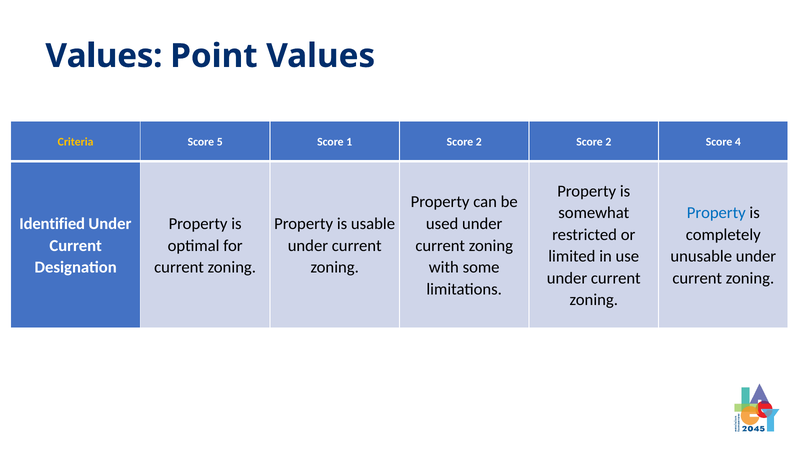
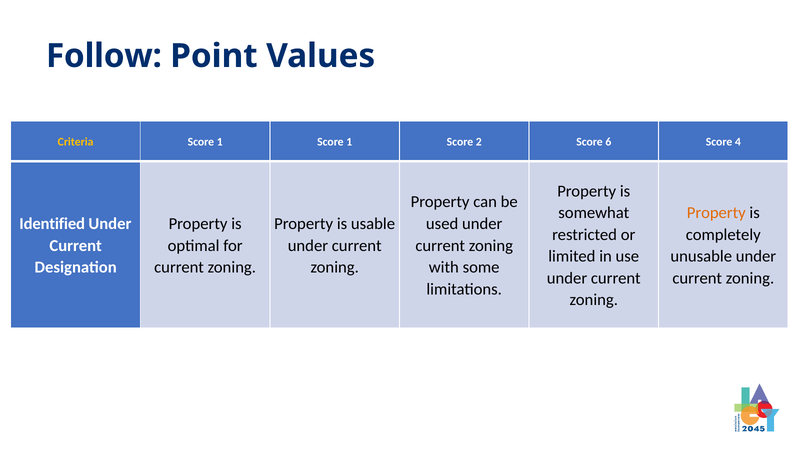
Values: Values -> Follow (104, 56)
5: 5 -> 1 (220, 142)
2 Score 2: 2 -> 6 (608, 142)
Property colour: blue -> orange (716, 213)
